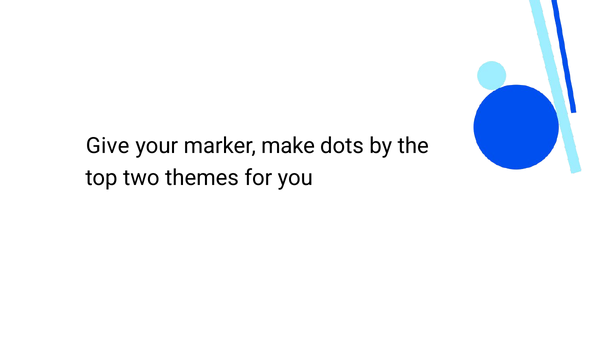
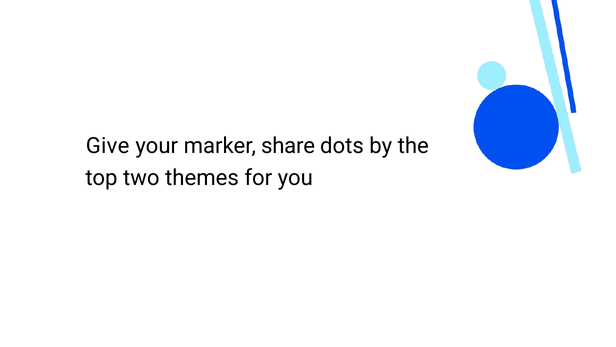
make: make -> share (288, 146)
